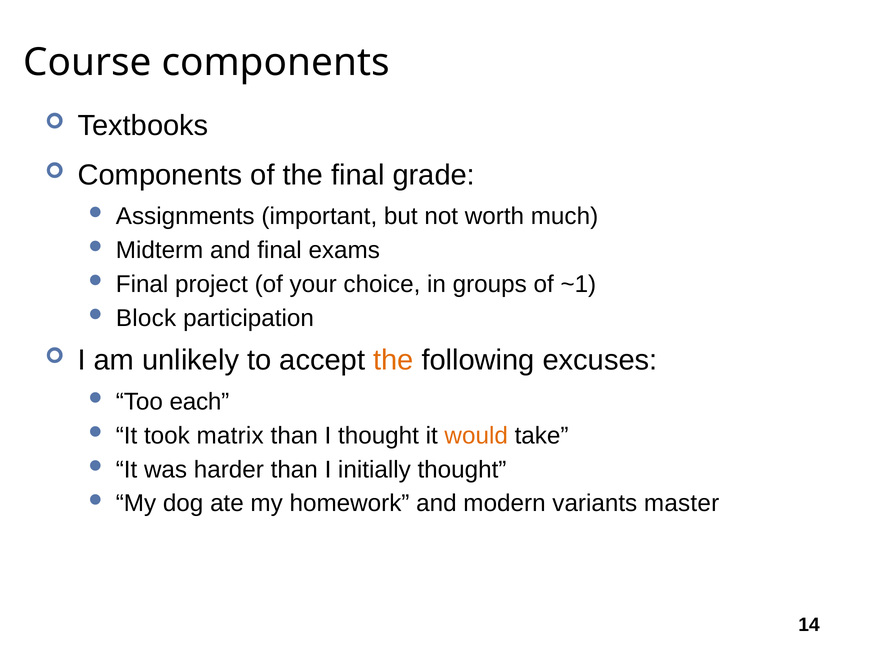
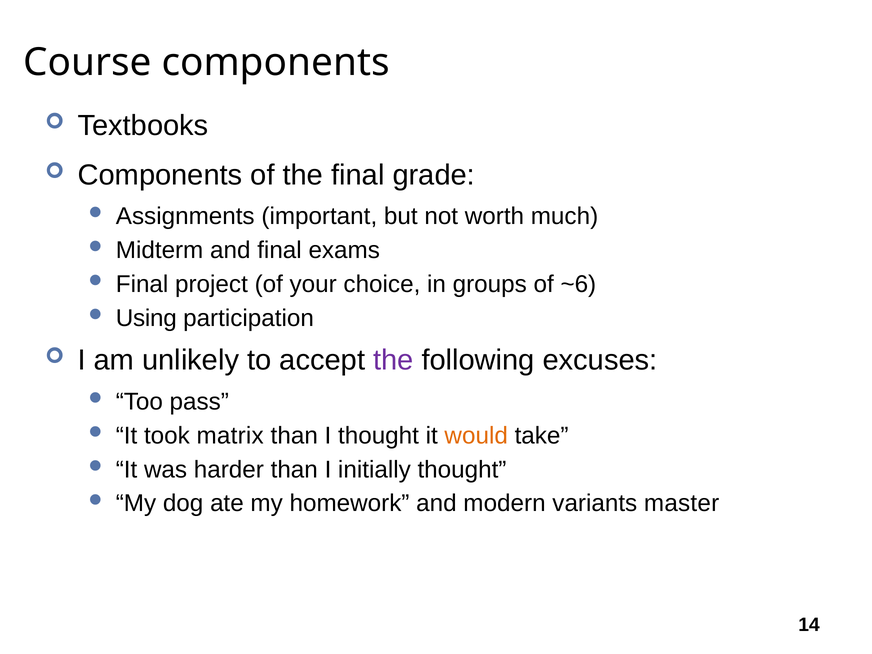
~1: ~1 -> ~6 (578, 284)
Block: Block -> Using (146, 318)
the colour: orange -> purple (393, 360)
each: each -> pass (199, 402)
